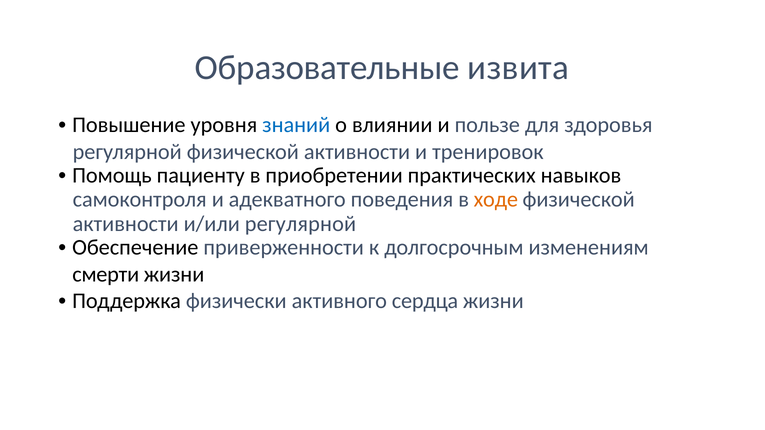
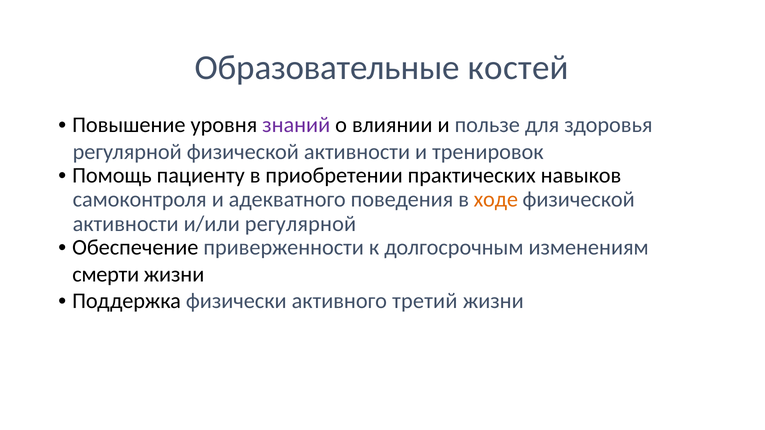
извита: извита -> костей (518, 68)
знаний colour: blue -> purple (296, 125)
сердца: сердца -> третий (425, 301)
